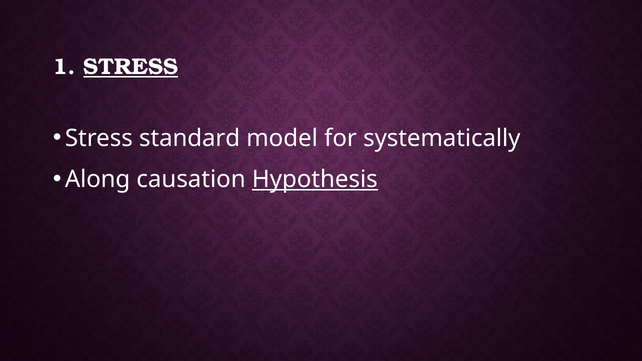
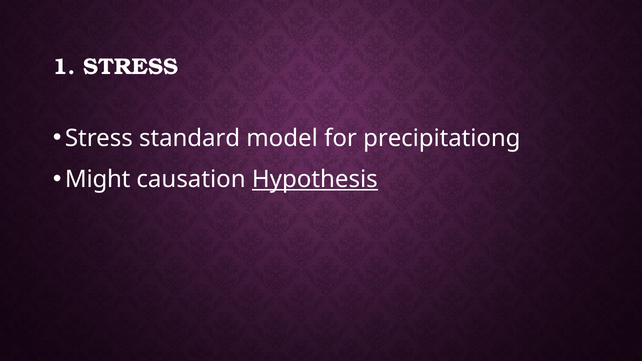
STRESS underline: present -> none (131, 67)
systematically: systematically -> precipitationg (442, 138)
Along: Along -> Might (98, 179)
